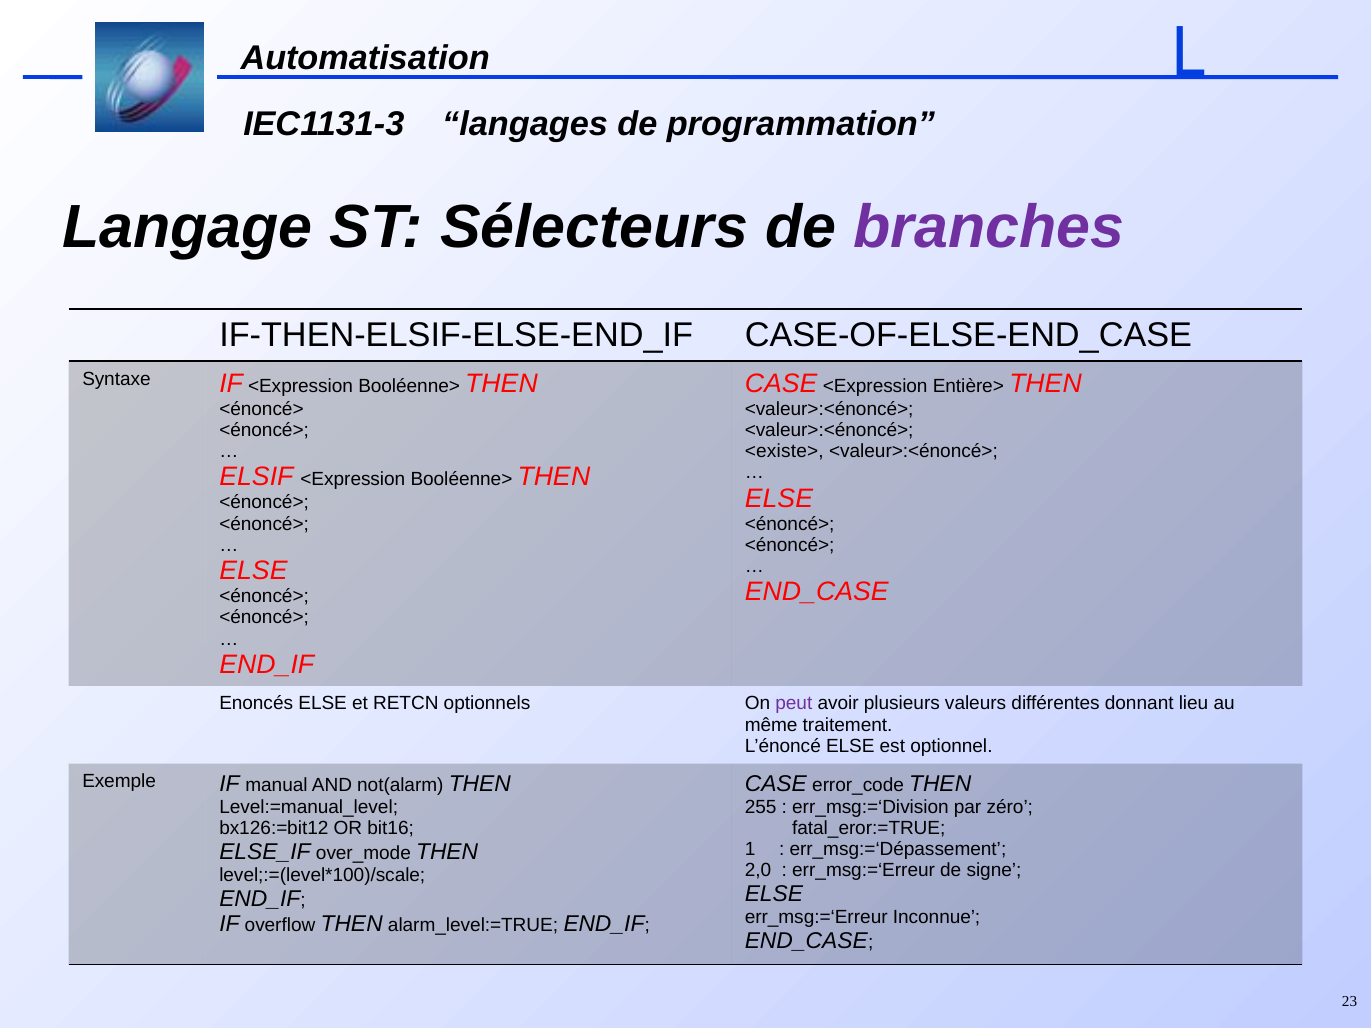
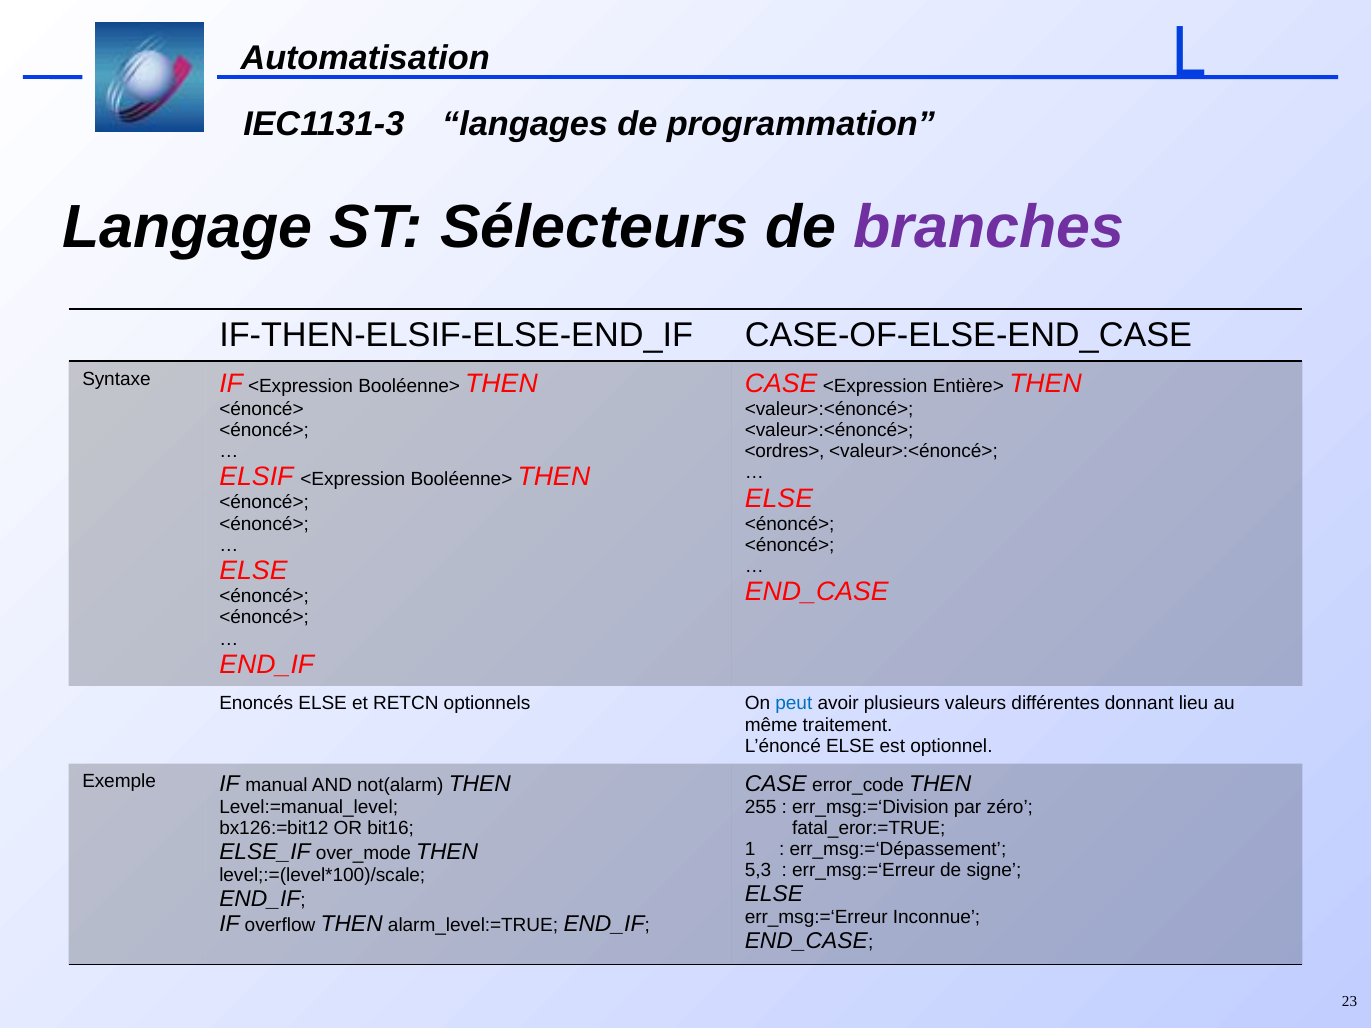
<existe>: <existe> -> <ordres> (784, 451)
peut colour: purple -> blue (794, 704)
2,0: 2,0 -> 5,3 (758, 871)
